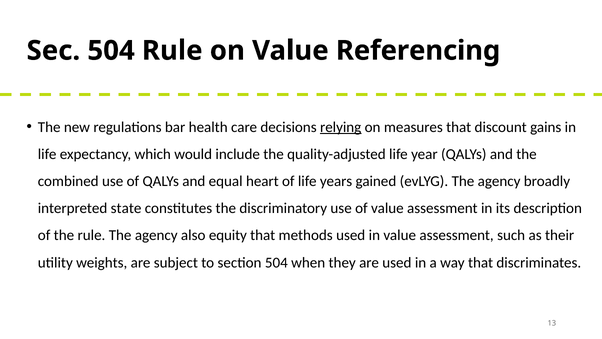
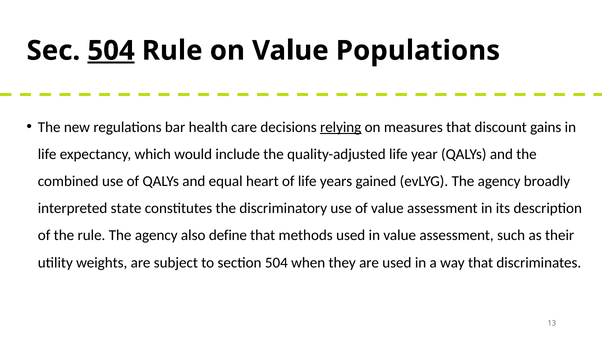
504 underline: none -> present (111, 51)
Referencing: Referencing -> Populations (418, 51)
equity: equity -> define (228, 235)
